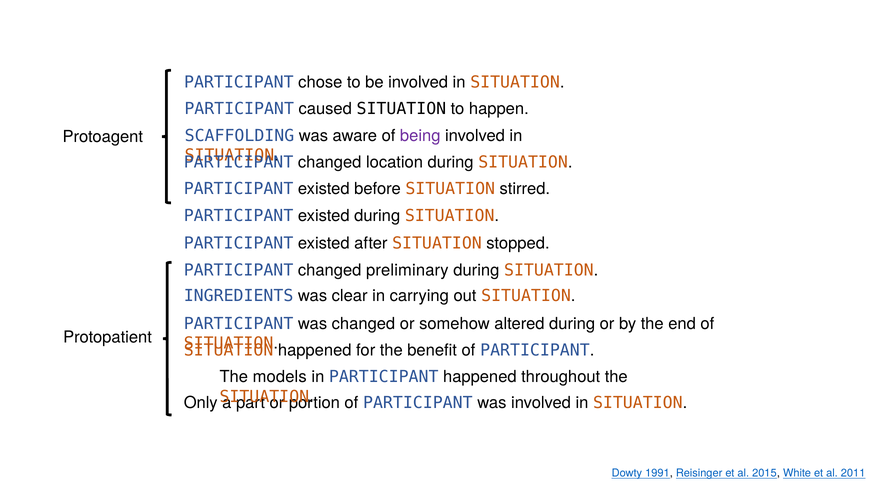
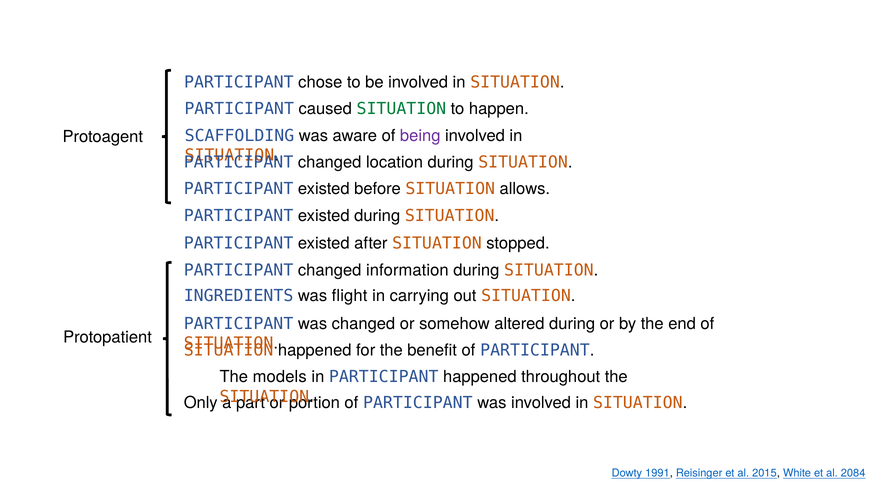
SITUATION colour: black -> green (401, 109)
stirred: stirred -> allows (525, 189)
preliminary: preliminary -> information (407, 270)
clear: clear -> flight (350, 296)
2011: 2011 -> 2084 (853, 473)
